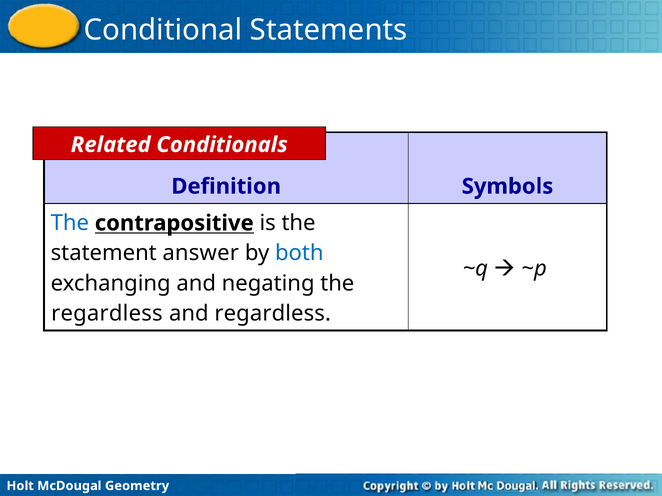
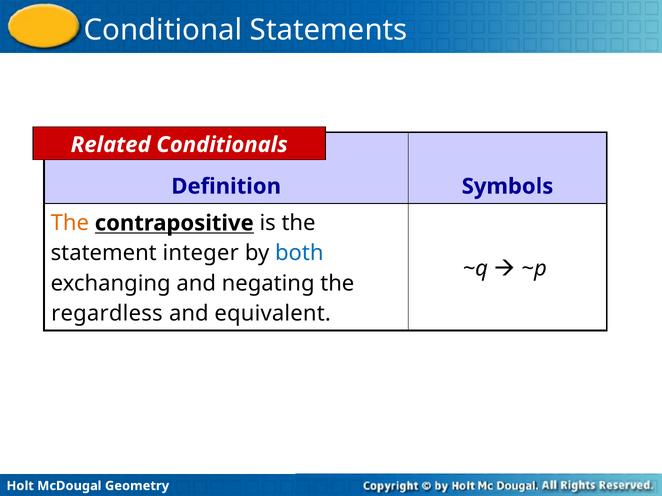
The colour: blue -> orange (70, 223)
answer: answer -> integer (201, 253)
and regardless: regardless -> equivalent (273, 314)
